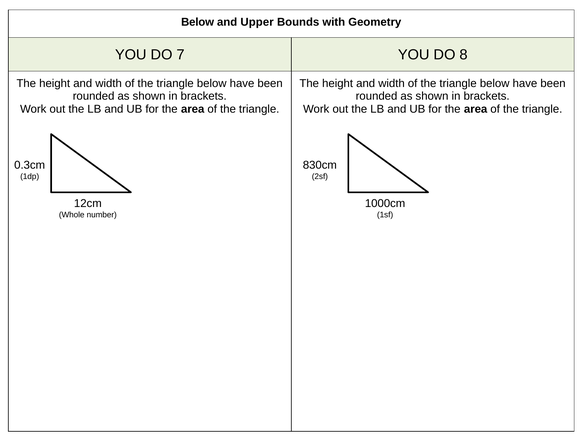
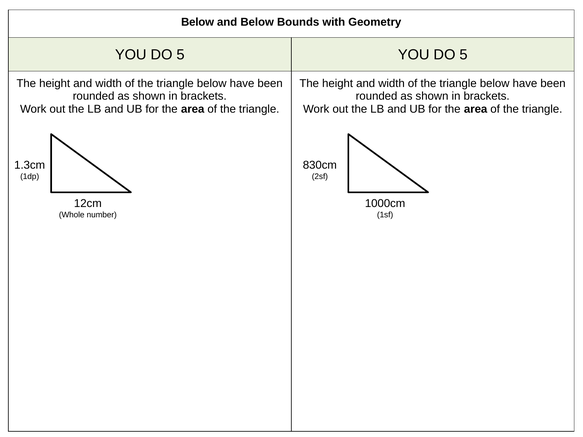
and Upper: Upper -> Below (257, 22)
7: 7 -> 5 (181, 55)
8: 8 -> 5 (463, 55)
0.3cm: 0.3cm -> 1.3cm (30, 165)
